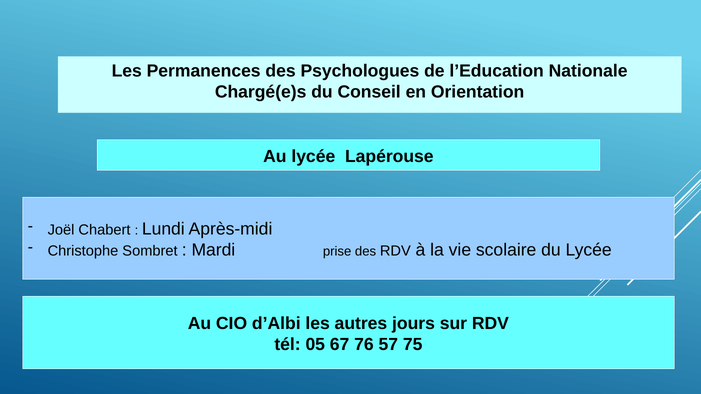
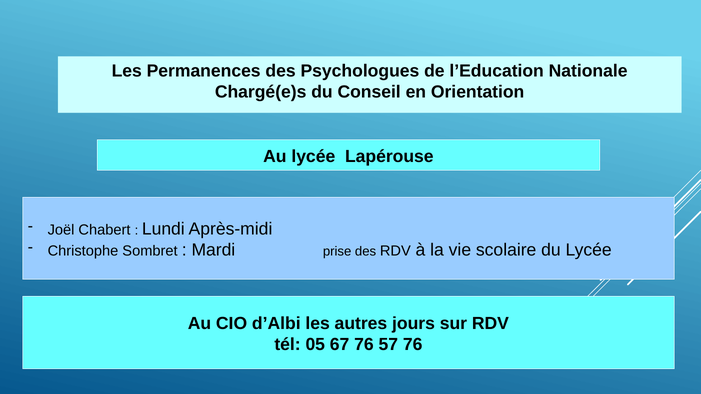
57 75: 75 -> 76 (413, 345)
